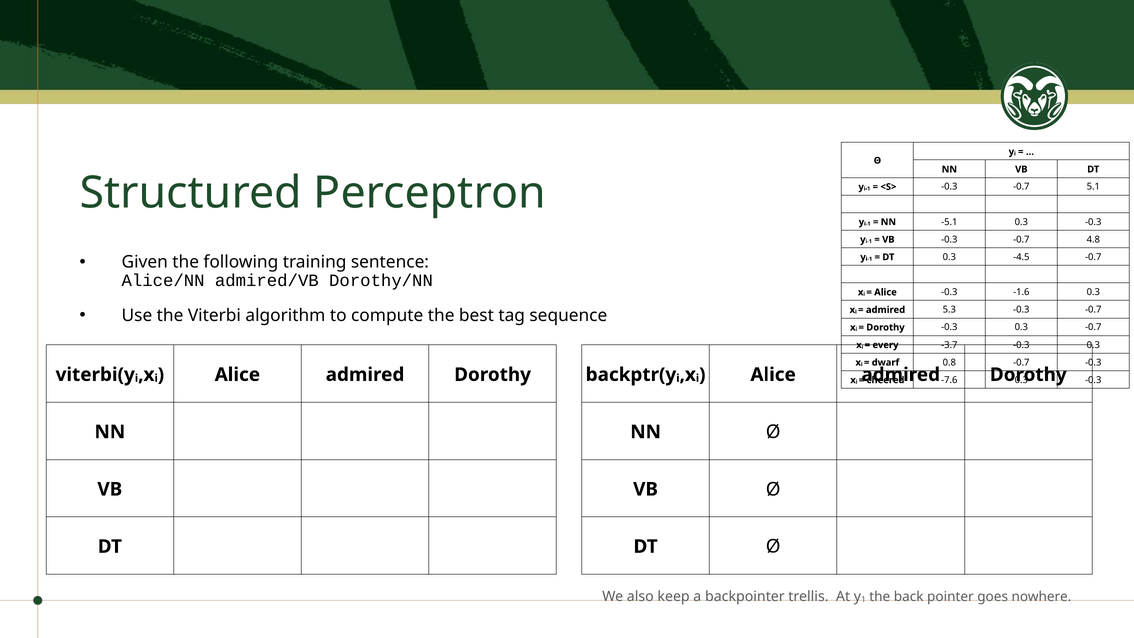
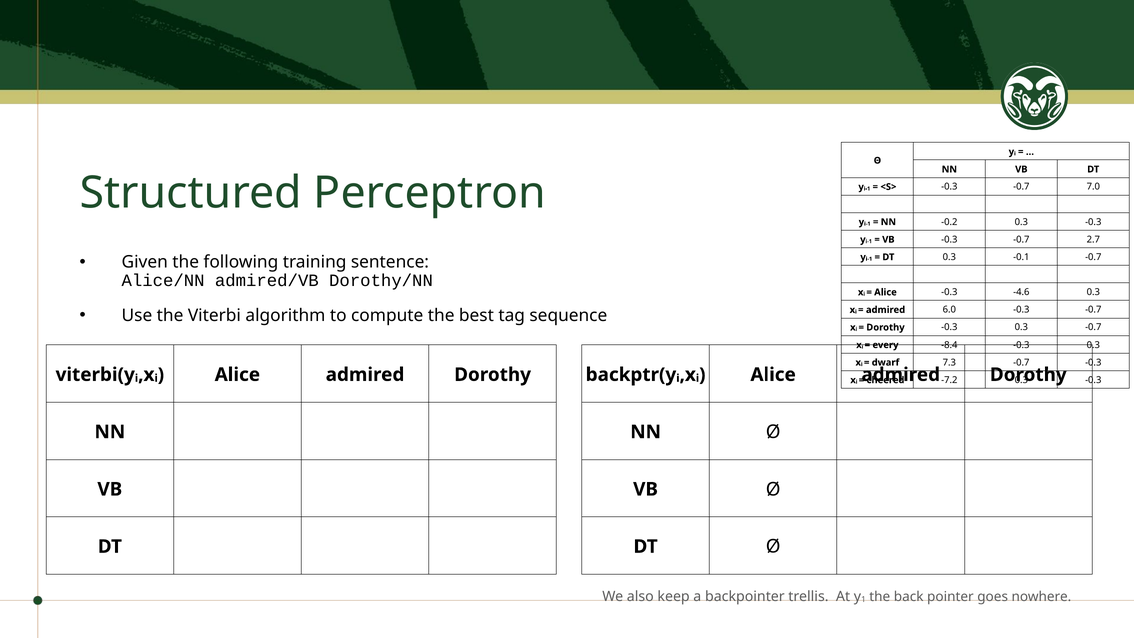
5.1: 5.1 -> 7.0 (1093, 187)
-5.1: -5.1 -> -0.2 (949, 222)
4.8: 4.8 -> 2.7 (1093, 239)
-4.5: -4.5 -> -0.1 (1021, 257)
-1.6: -1.6 -> -4.6 (1021, 292)
5.3: 5.3 -> 6.0 (949, 310)
-3.7: -3.7 -> -8.4 (949, 345)
0.8: 0.8 -> 7.3 (949, 362)
-7.6: -7.6 -> -7.2 (949, 380)
